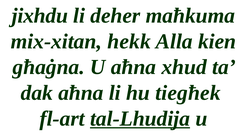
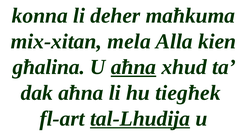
jixhdu: jixhdu -> konna (40, 16)
hekk: hekk -> mela (129, 41)
għaġna: għaġna -> għalina (49, 67)
aħna underline: none -> present (133, 67)
